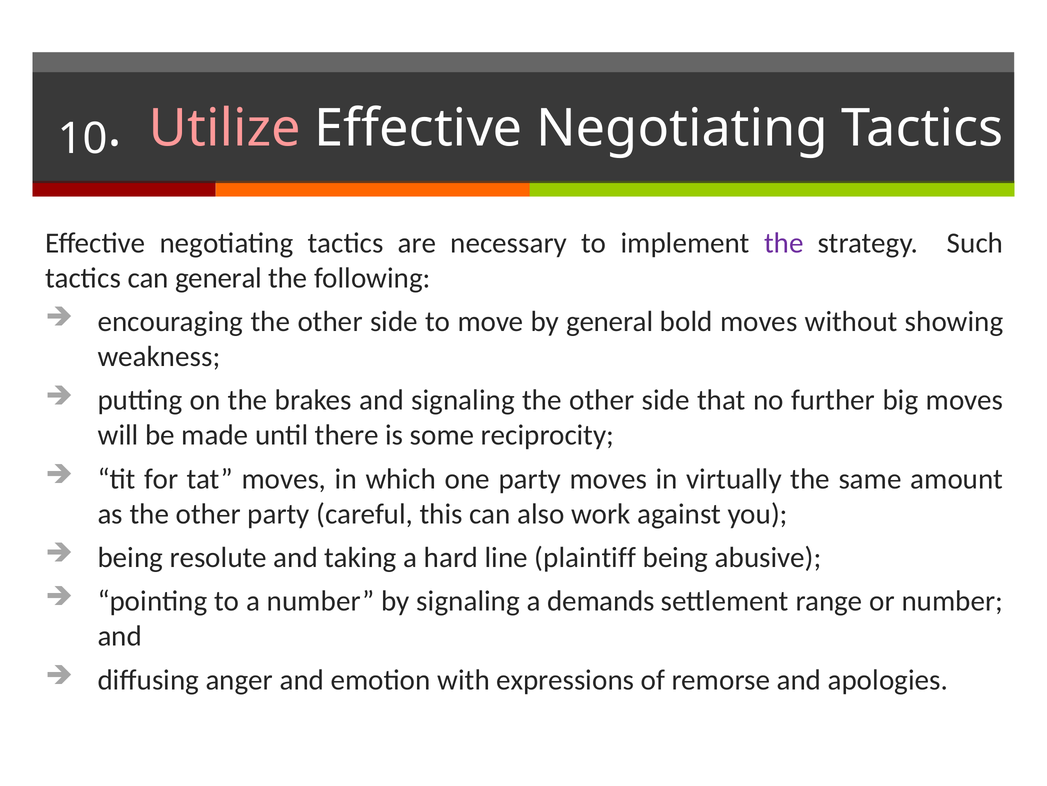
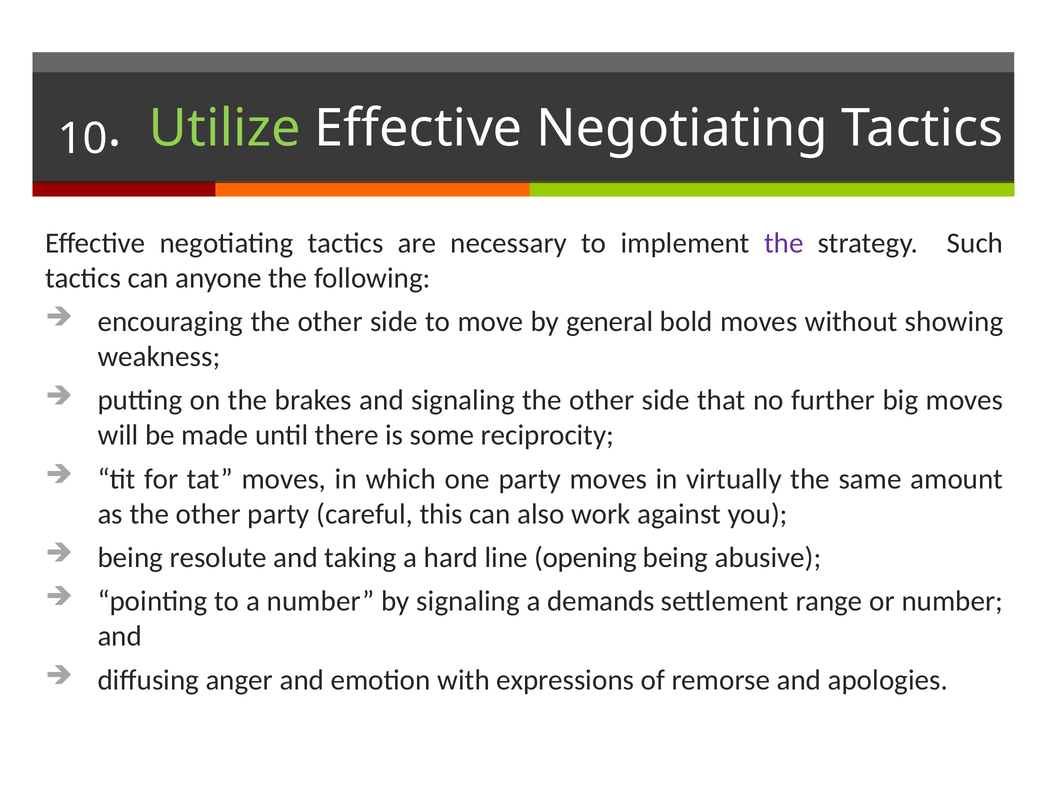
Utilize colour: pink -> light green (225, 128)
can general: general -> anyone (218, 278)
plaintiff: plaintiff -> opening (585, 557)
